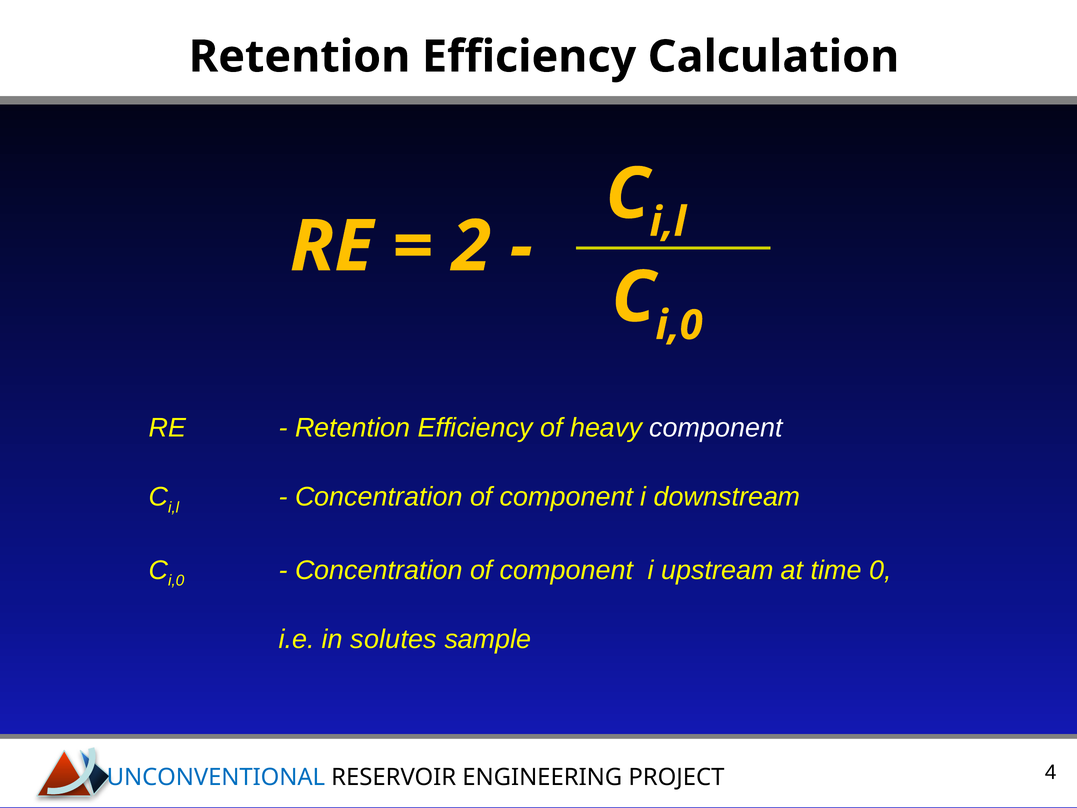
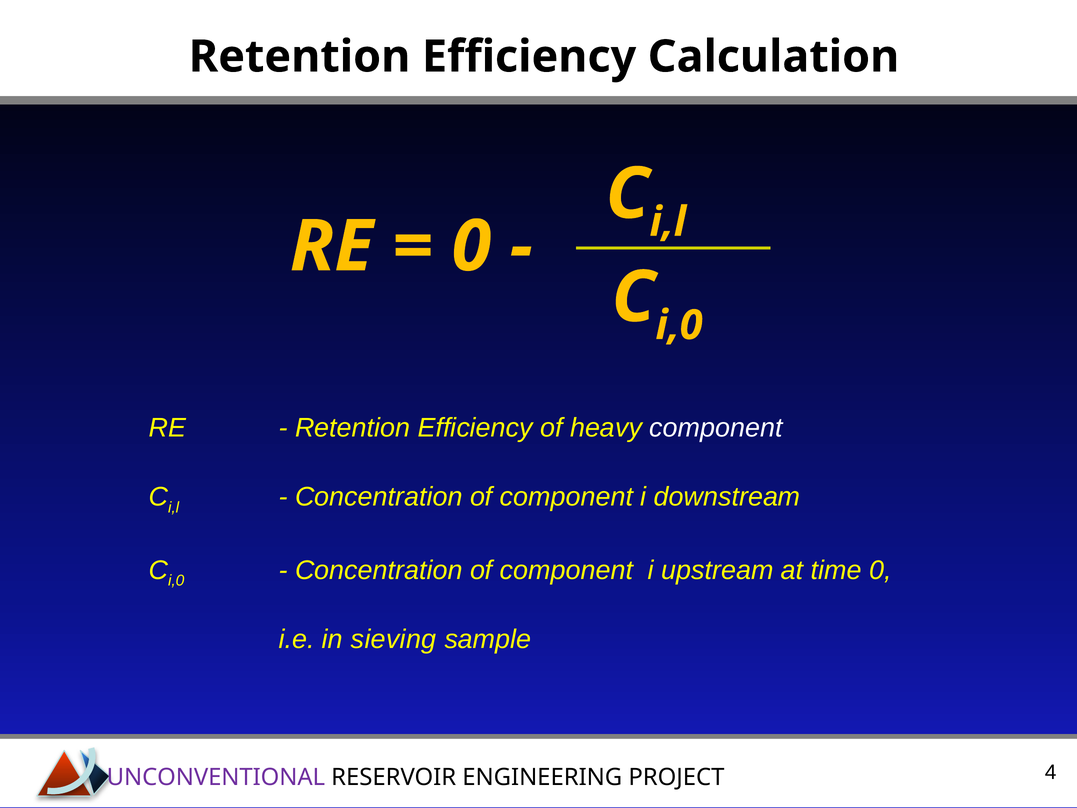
2: 2 -> 0 (471, 247)
solutes: solutes -> sieving (394, 639)
UNCONVENTIONAL colour: blue -> purple (216, 777)
